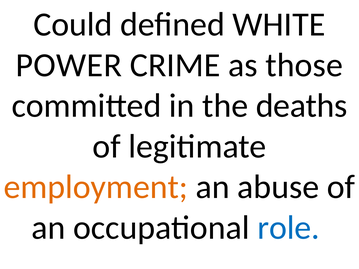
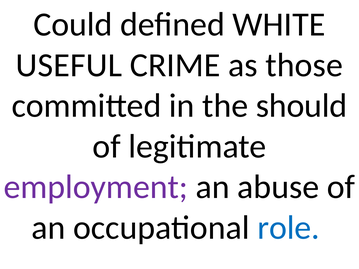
POWER: POWER -> USEFUL (69, 65)
deaths: deaths -> should (302, 106)
employment colour: orange -> purple (96, 187)
